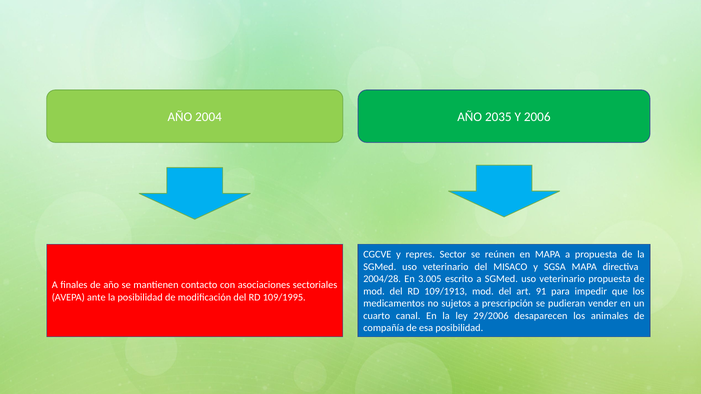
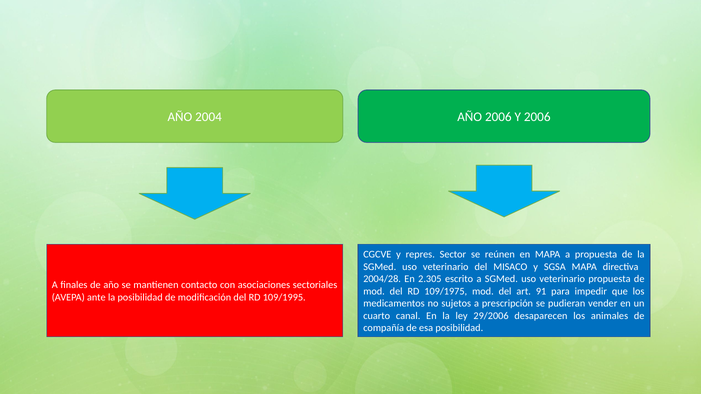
AÑO 2035: 2035 -> 2006 (498, 117)
3.005: 3.005 -> 2.305 (430, 279)
109/1913: 109/1913 -> 109/1975 (446, 291)
